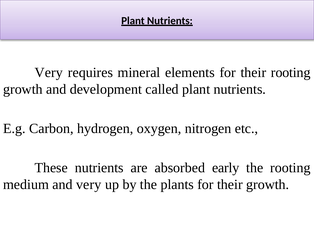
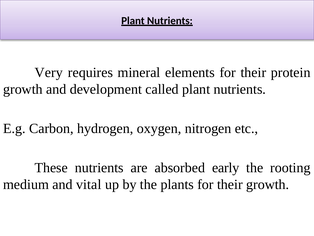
their rooting: rooting -> protein (291, 72)
and very: very -> vital (89, 184)
